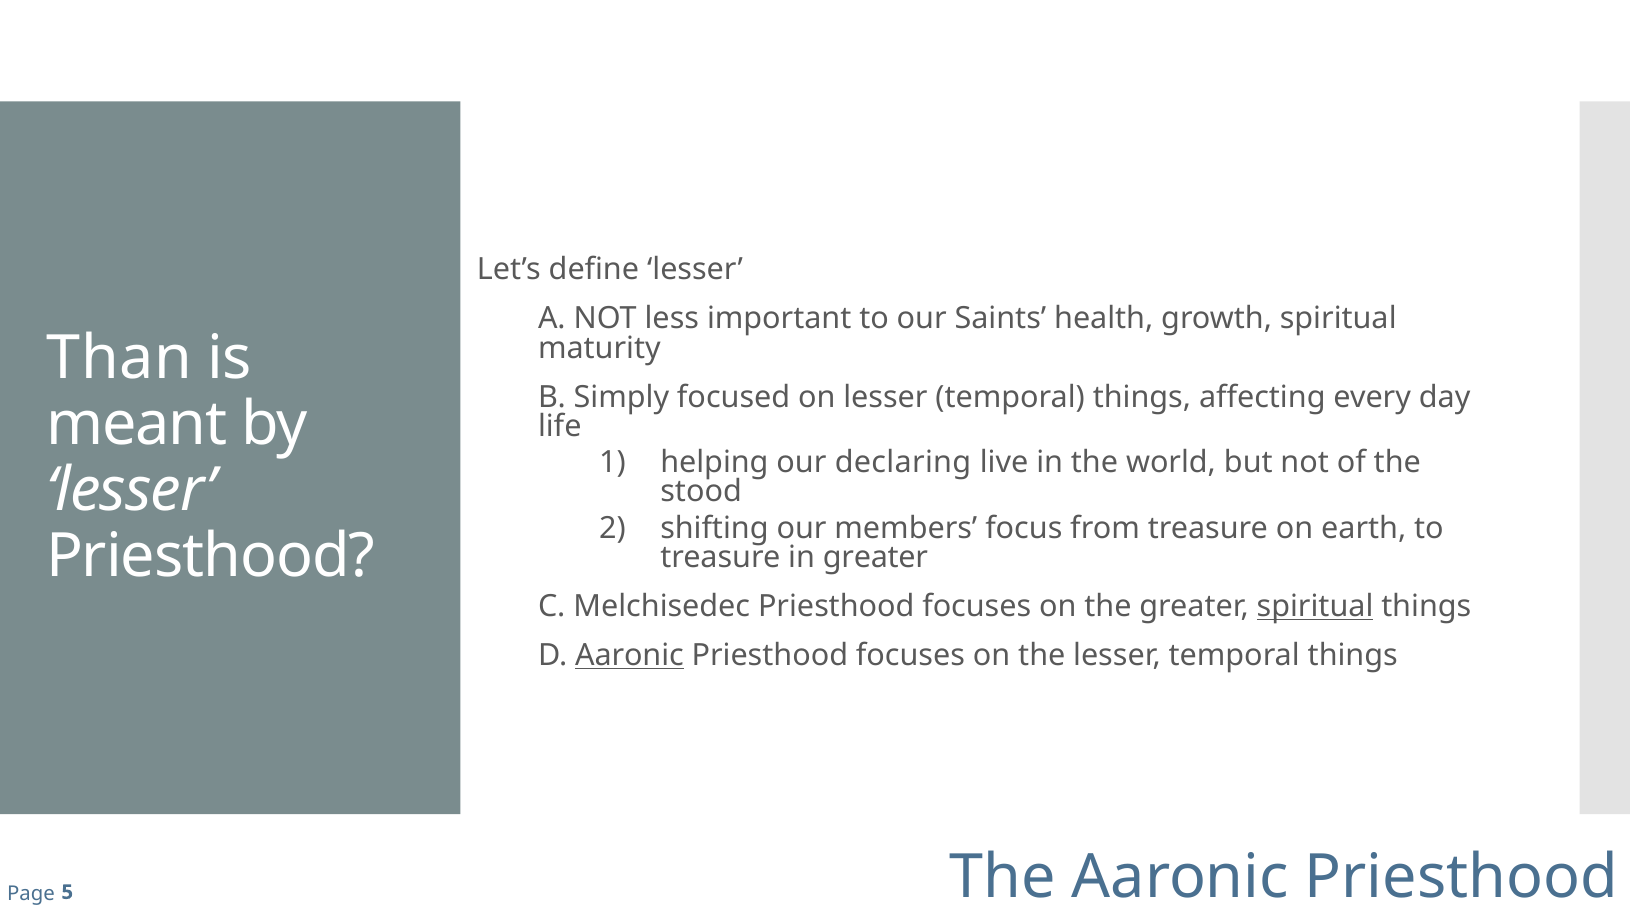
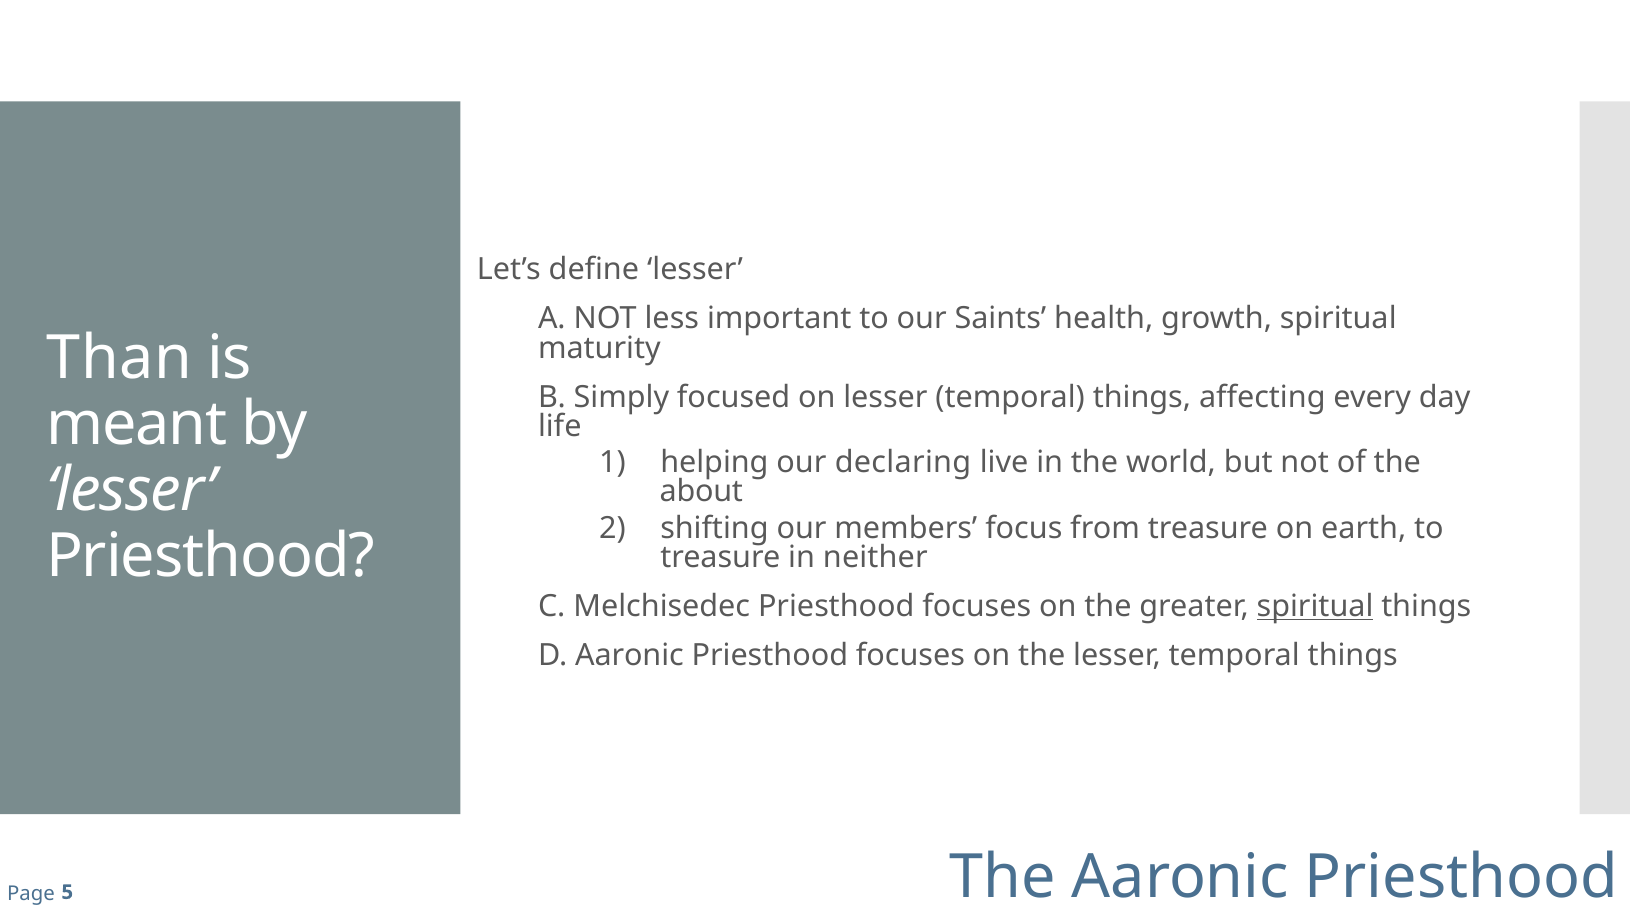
stood: stood -> about (701, 492)
in greater: greater -> neither (875, 557)
Aaronic underline: present -> none (629, 655)
